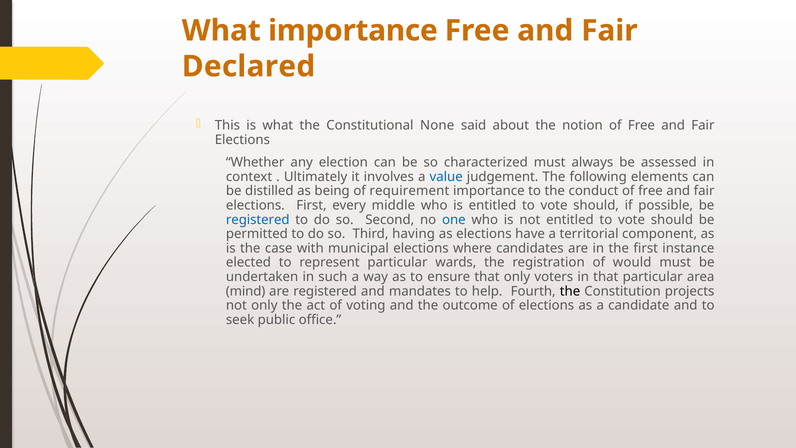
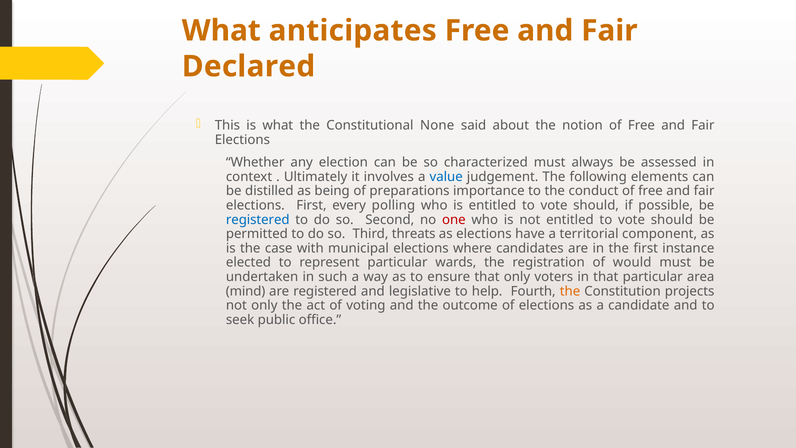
What importance: importance -> anticipates (353, 31)
requirement: requirement -> preparations (409, 191)
middle: middle -> polling (393, 205)
one colour: blue -> red (454, 220)
having: having -> threats (414, 234)
mandates: mandates -> legislative (420, 291)
the colour: black -> orange (570, 291)
